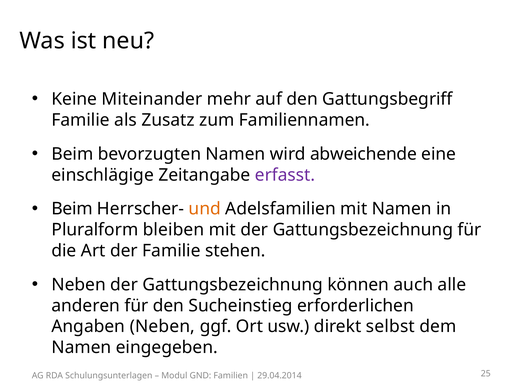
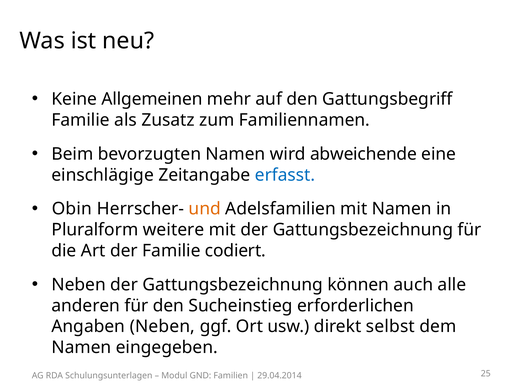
Miteinander: Miteinander -> Allgemeinen (152, 99)
erfasst colour: purple -> blue (285, 175)
Beim: Beim -> Obin (72, 209)
bleiben: bleiben -> weitere (174, 230)
stehen: stehen -> codiert (235, 250)
